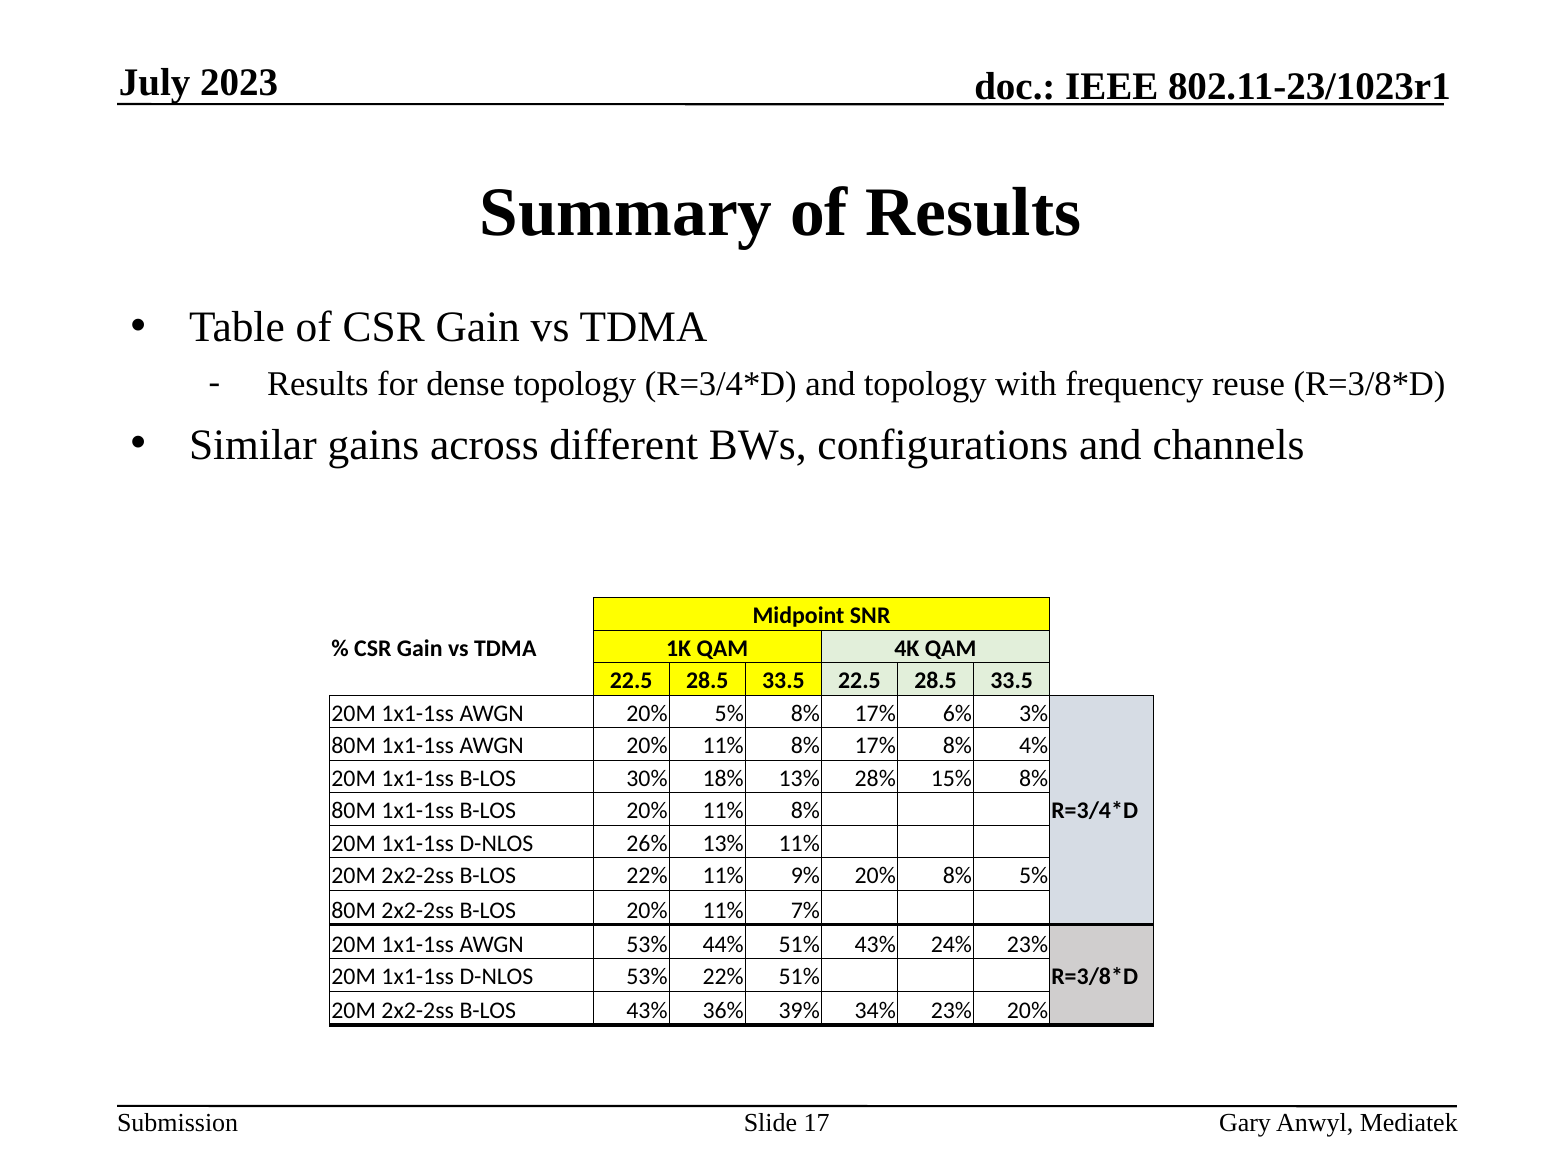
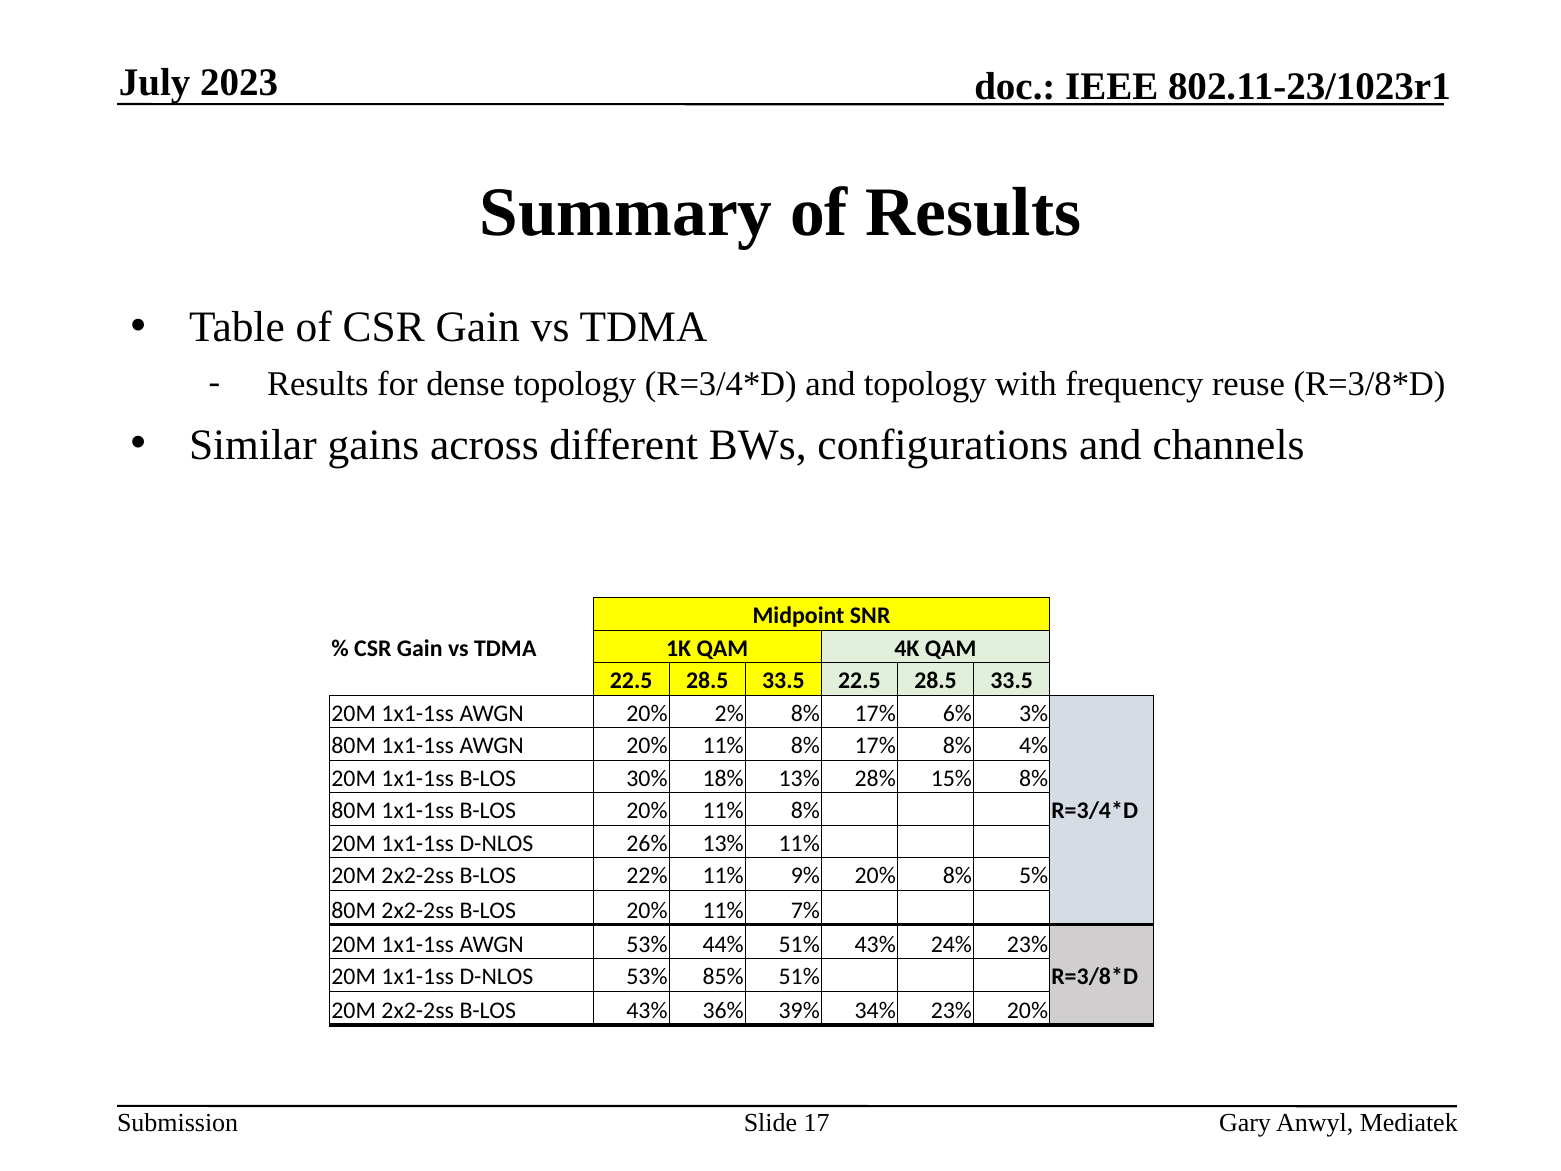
20% 5%: 5% -> 2% (729, 713)
53% 22%: 22% -> 85% (723, 977)
